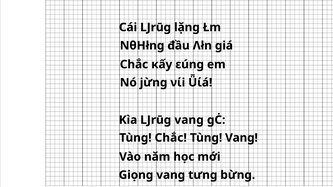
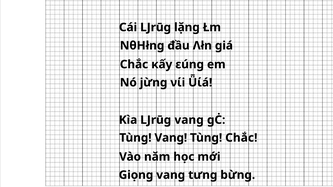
Tùng Chắc: Chắc -> Vang (171, 138)
Tùng Vang: Vang -> Chắc (241, 138)
